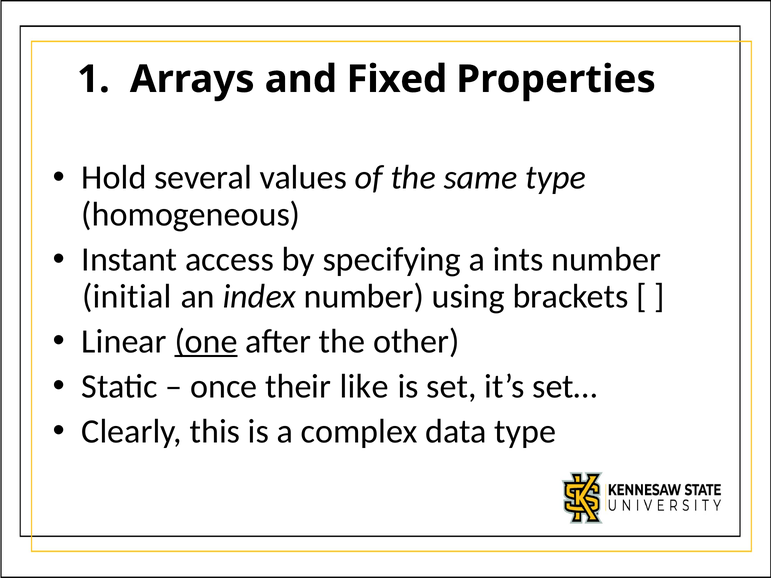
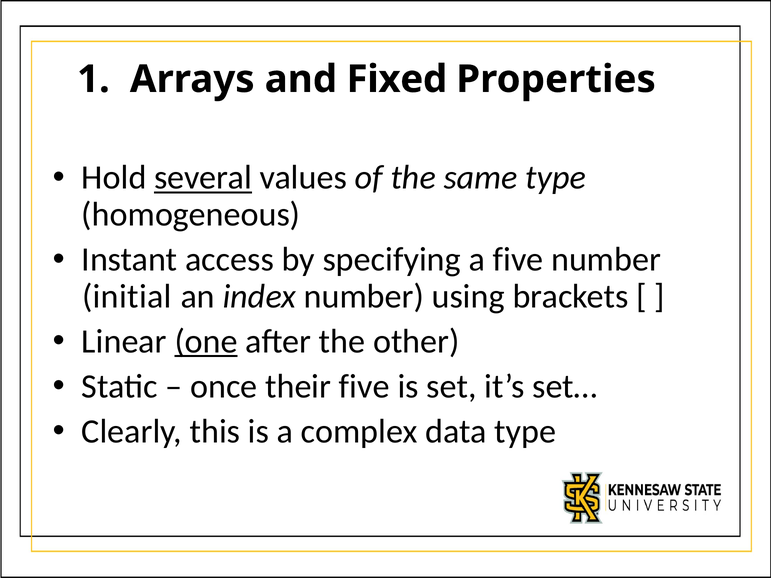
several underline: none -> present (203, 178)
a ints: ints -> five (518, 260)
their like: like -> five (364, 386)
